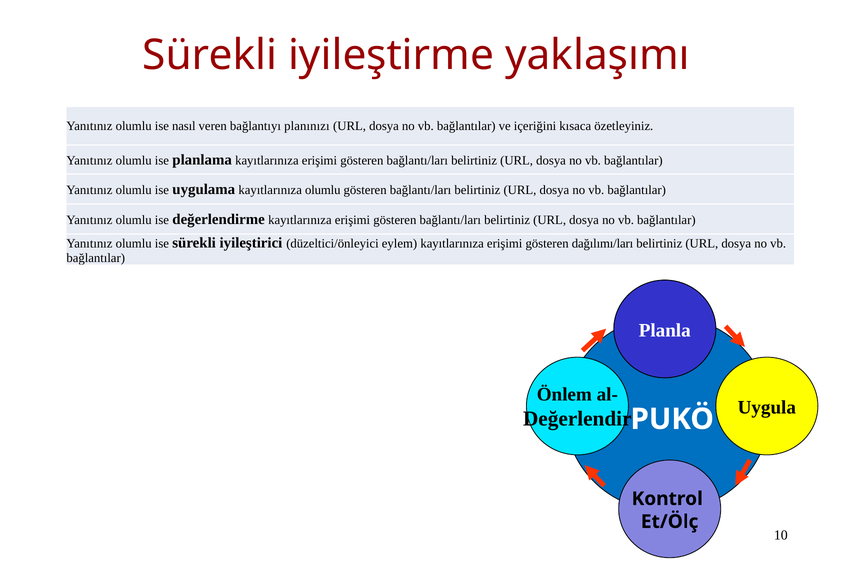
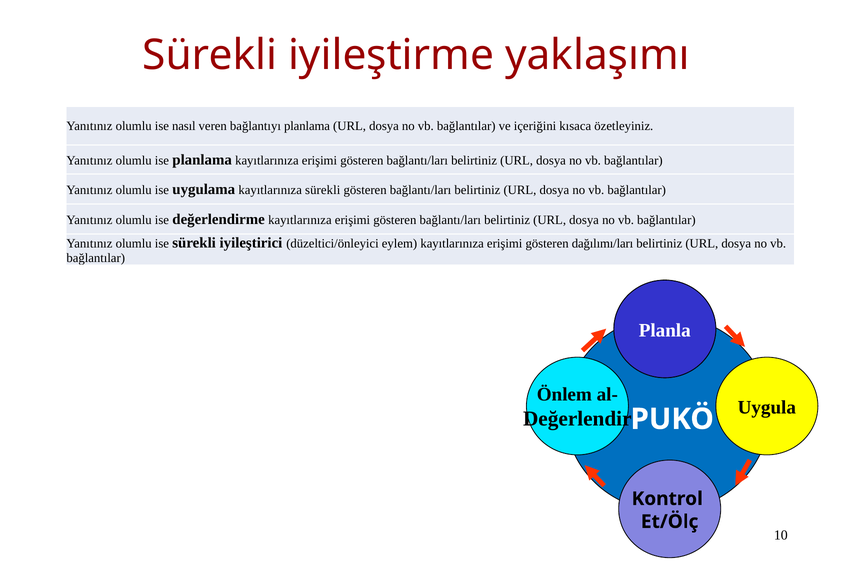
bağlantıyı planınızı: planınızı -> planlama (307, 126)
kayıtlarınıza olumlu: olumlu -> sürekli (323, 190)
